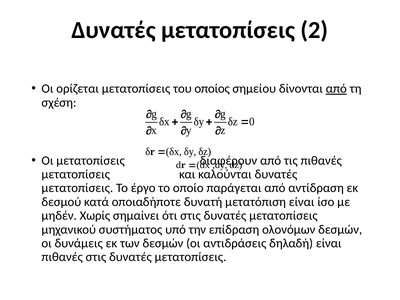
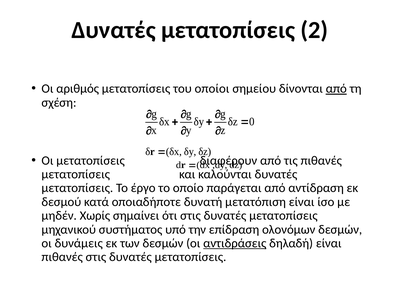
ορίζεται: ορίζεται -> αριθμός (78, 89)
οποίος: οποίος -> οποίοι (212, 89)
αντιδράσεις underline: none -> present (235, 243)
